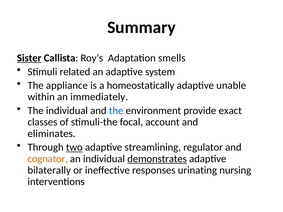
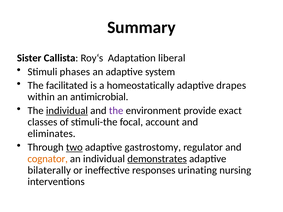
Sister underline: present -> none (29, 58)
smells: smells -> liberal (172, 58)
related: related -> phases (75, 72)
appliance: appliance -> facilitated (67, 86)
unable: unable -> drapes (231, 86)
immediately: immediately -> antimicrobial (99, 97)
individual underline: none -> present (67, 111)
the colour: blue -> purple (116, 111)
streamlining: streamlining -> gastrostomy (153, 147)
